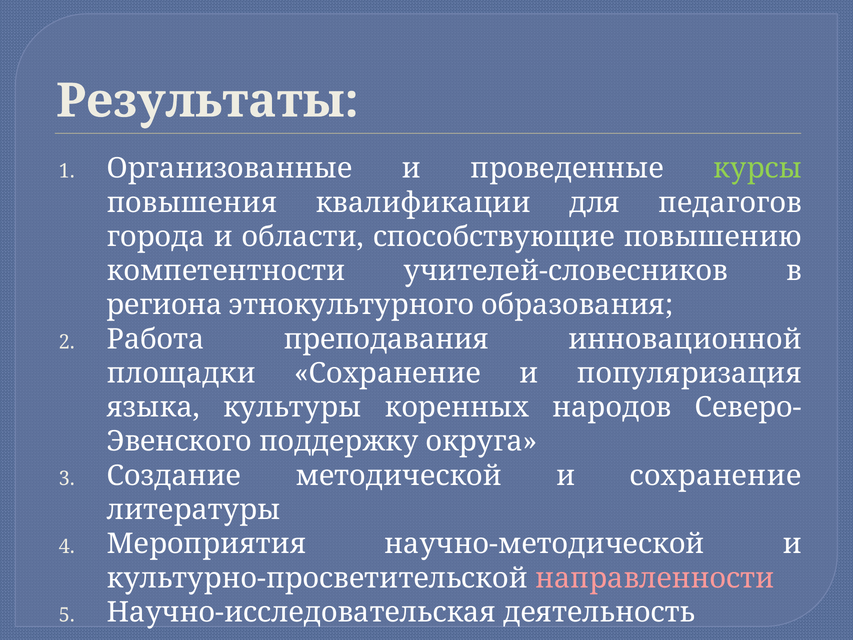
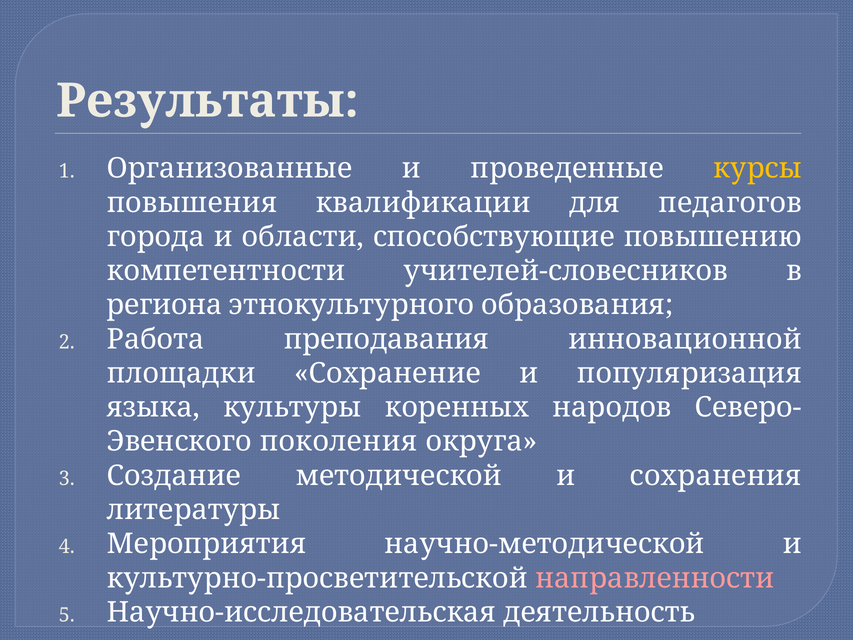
курсы colour: light green -> yellow (758, 168)
поддержку: поддержку -> поколения (339, 441)
и сохранение: сохранение -> сохранения (716, 476)
